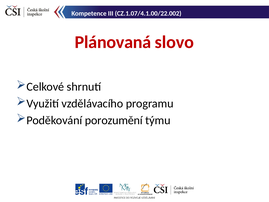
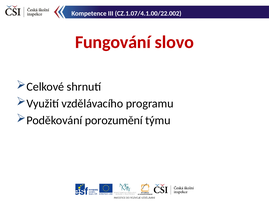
Plánovaná: Plánovaná -> Fungování (113, 42)
